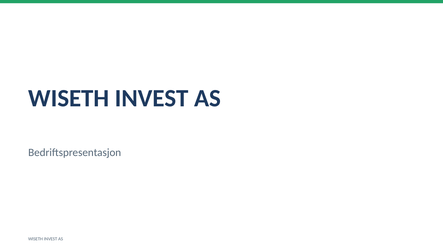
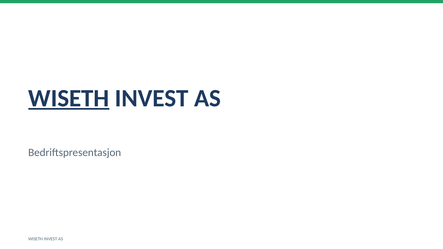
WISETH underline: none -> present (69, 98)
